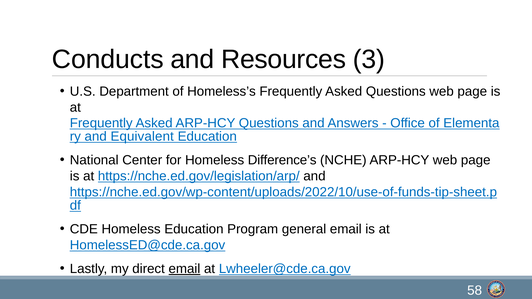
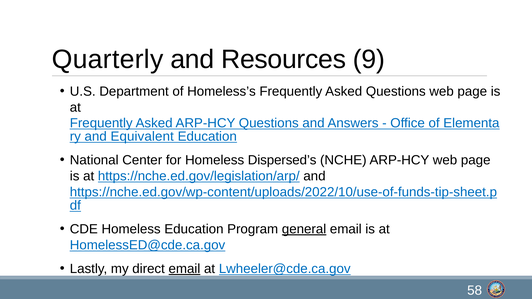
Conducts: Conducts -> Quarterly (108, 60)
3: 3 -> 9 (369, 60)
Difference’s: Difference’s -> Dispersed’s (282, 160)
general underline: none -> present (304, 229)
